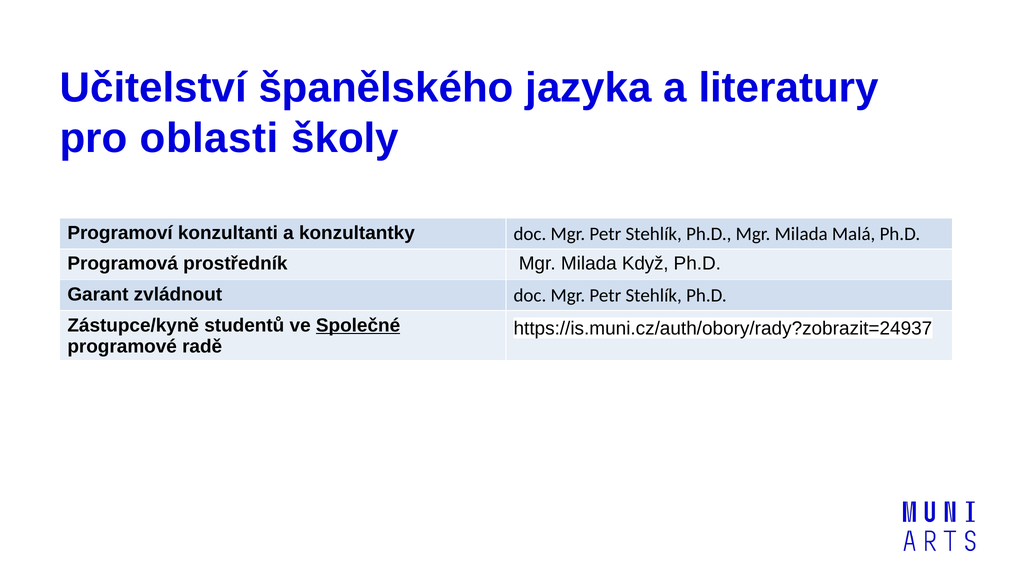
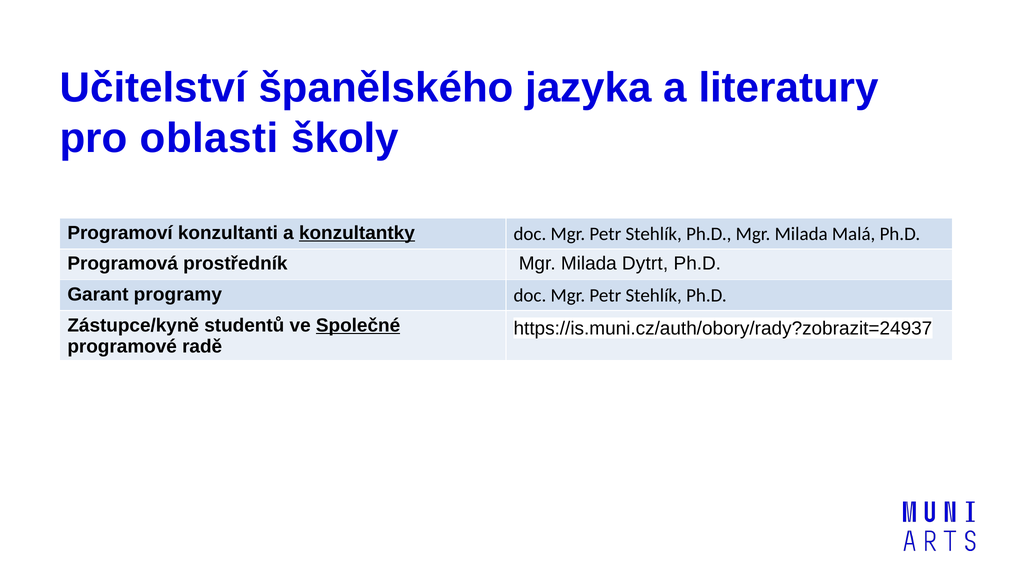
konzultantky underline: none -> present (357, 233)
Když: Když -> Dytrt (645, 264)
zvládnout: zvládnout -> programy (178, 295)
